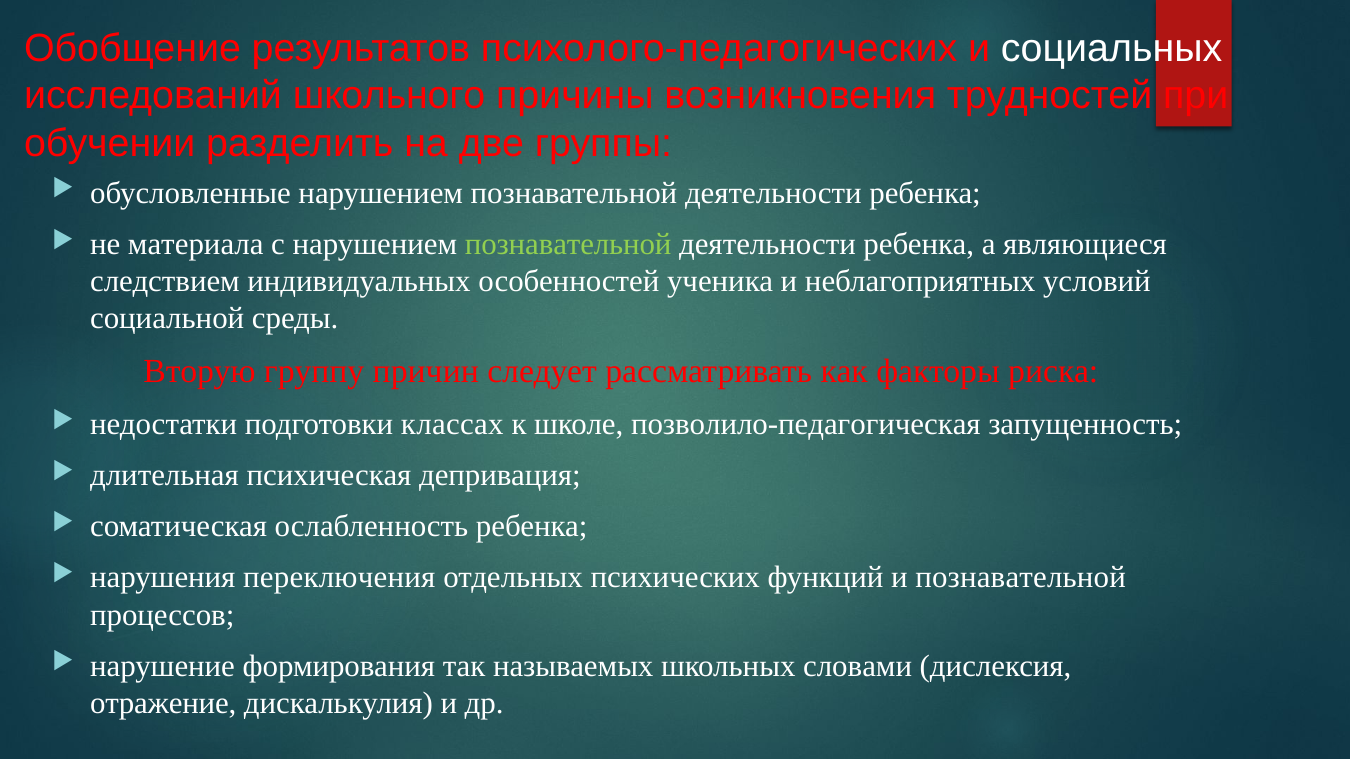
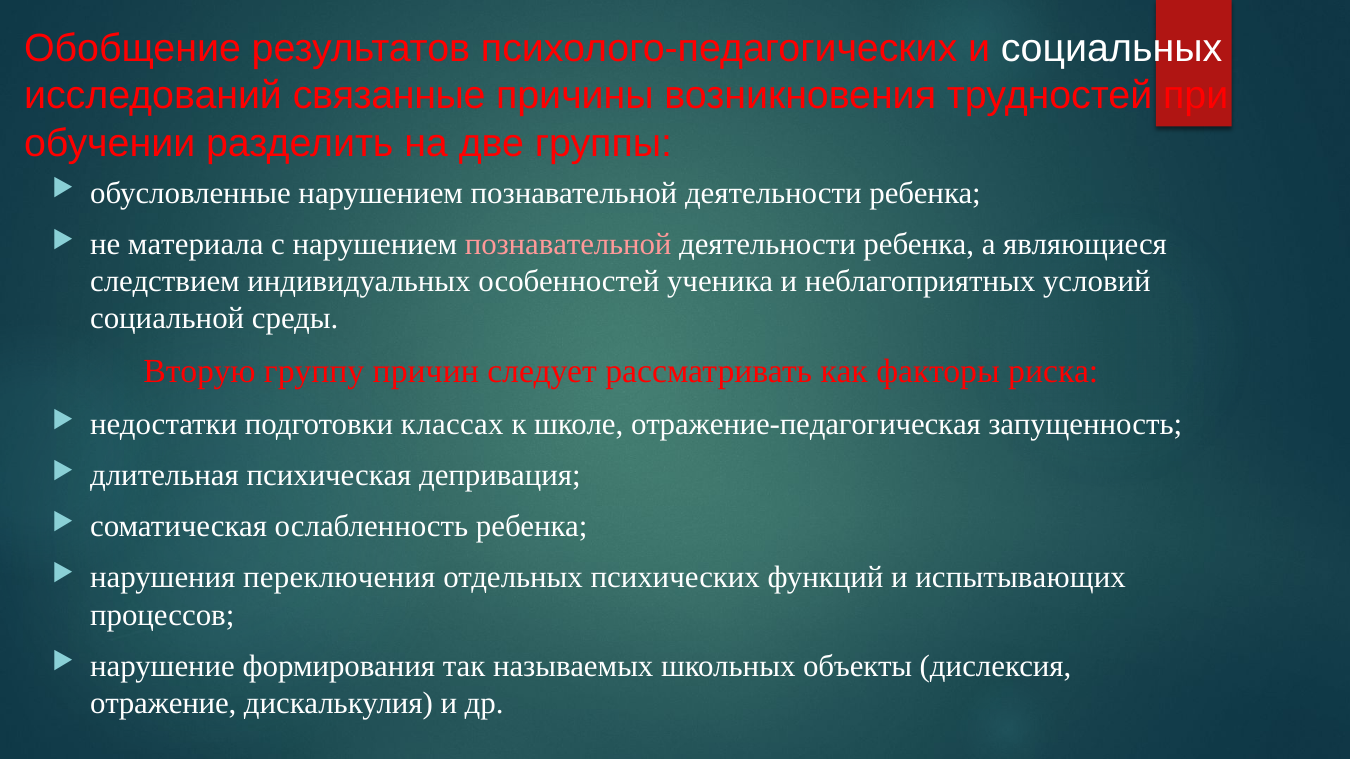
школьного: школьного -> связанные (389, 96)
познавательной colour: light green -> pink (568, 245)
позволило-педагогическая: позволило-педагогическая -> отражение-педагогическая (806, 425)
и познавательной: познавательной -> испытывающих (1021, 578)
словами: словами -> объекты (858, 666)
